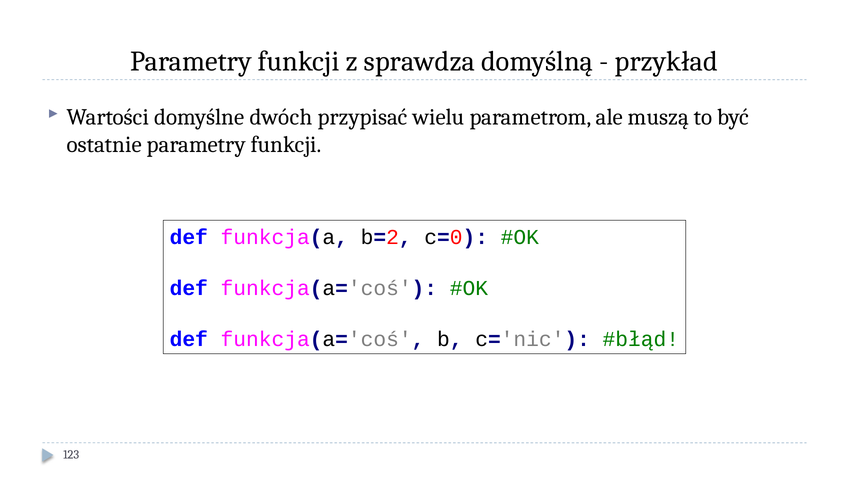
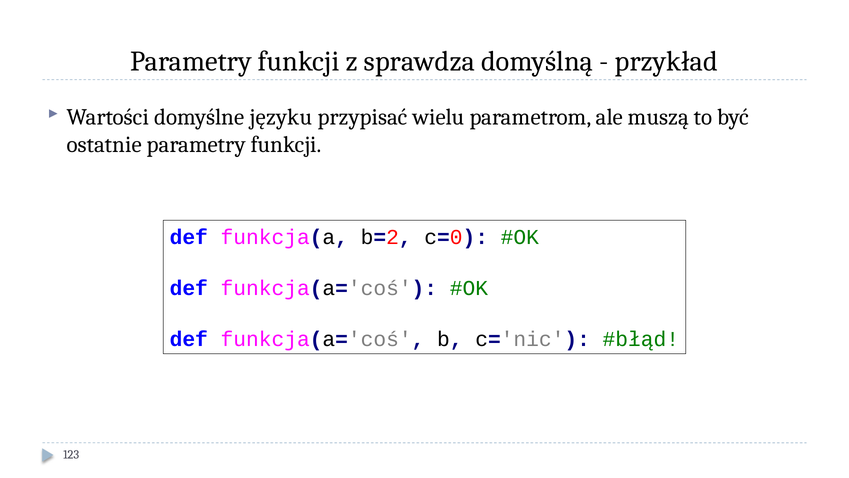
dwóch: dwóch -> języku (281, 117)
